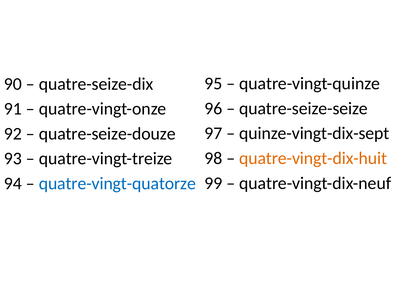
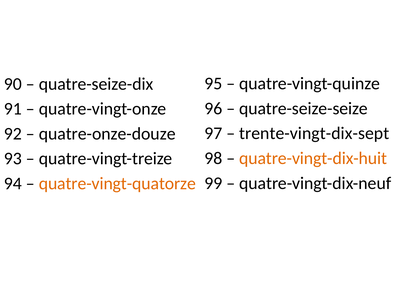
quinze-vingt-dix-sept: quinze-vingt-dix-sept -> trente-vingt-dix-sept (314, 133)
quatre-seize-douze: quatre-seize-douze -> quatre-onze-douze (107, 133)
quatre-vingt-quatorze colour: blue -> orange (117, 183)
